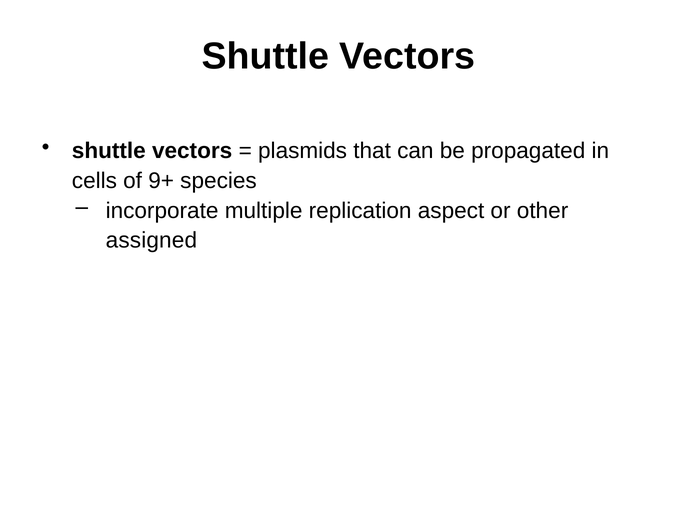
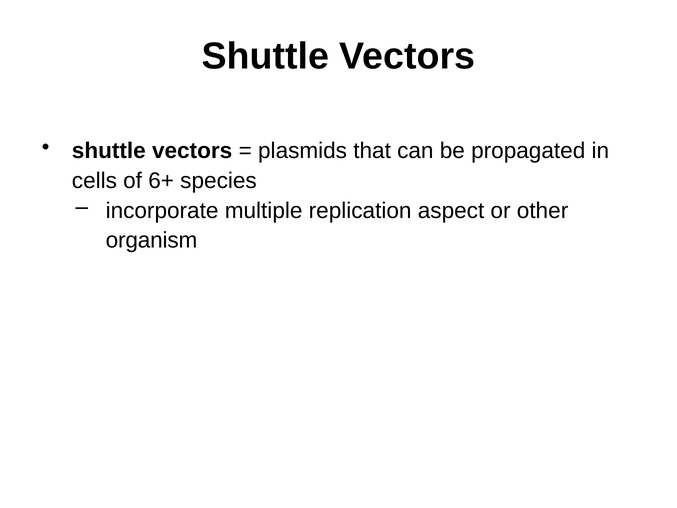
9+: 9+ -> 6+ (161, 181)
assigned: assigned -> organism (152, 240)
